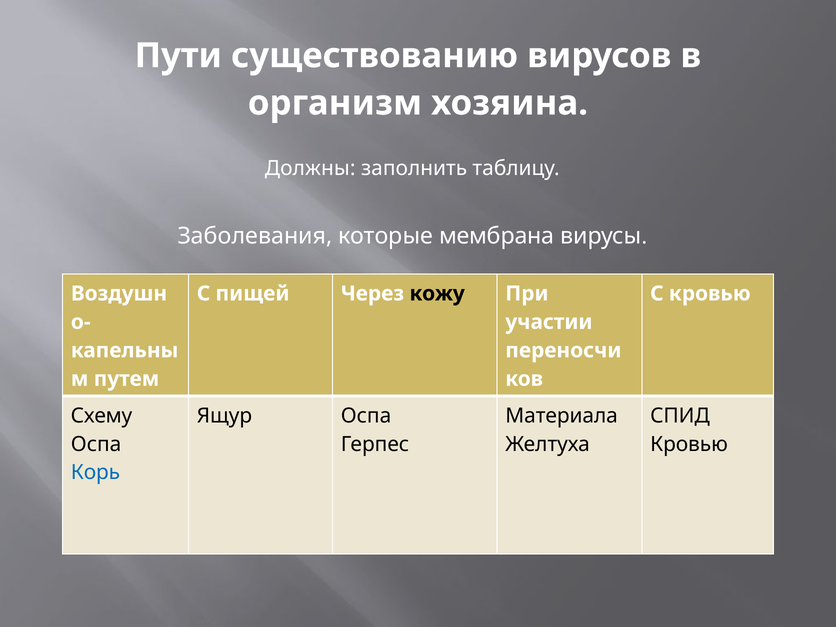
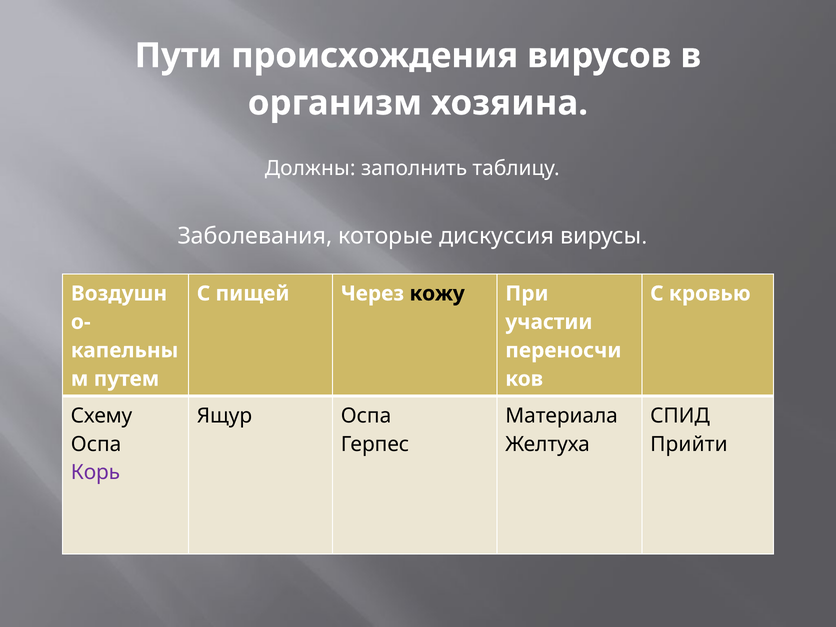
существованию: существованию -> происхождения (375, 56)
мембрана: мембрана -> дискуссия (497, 236)
Кровью: Кровью -> Прийти (689, 444)
Корь colour: blue -> purple (95, 473)
